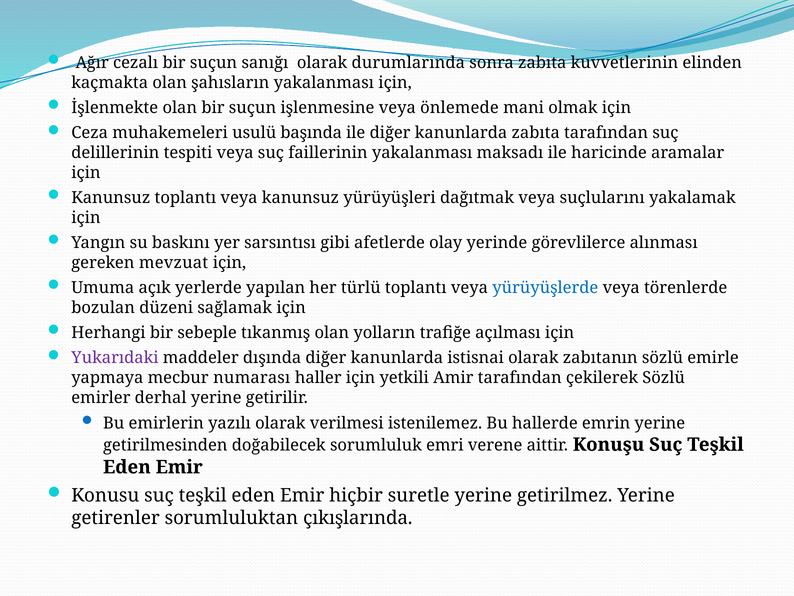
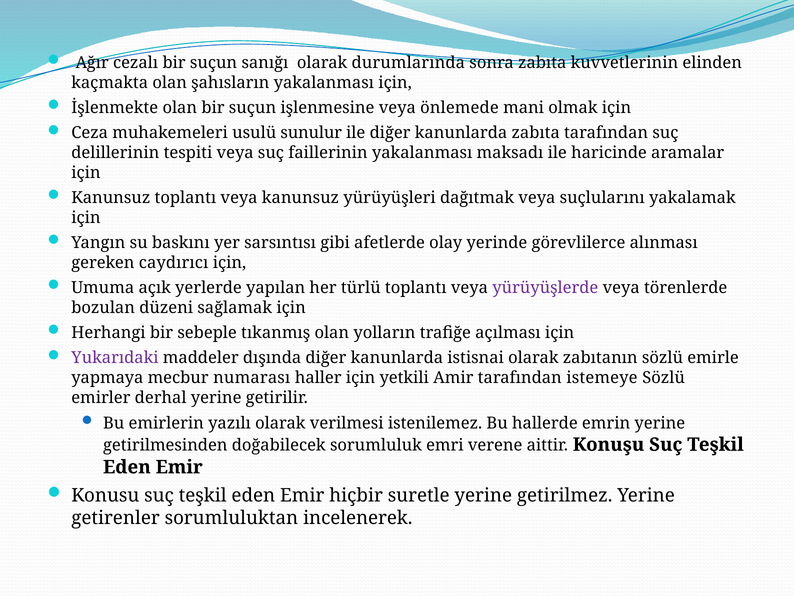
başında: başında -> sunulur (311, 133)
mevzuat: mevzuat -> caydırıcı (174, 262)
yürüyüşlerde colour: blue -> purple (545, 288)
çekilerek: çekilerek -> istemeye (602, 378)
çıkışlarında: çıkışlarında -> incelenerek (358, 518)
